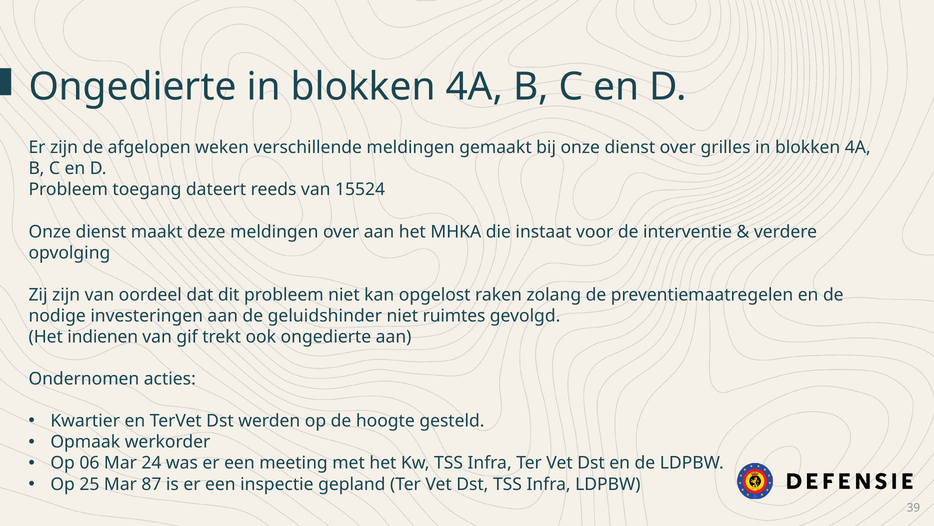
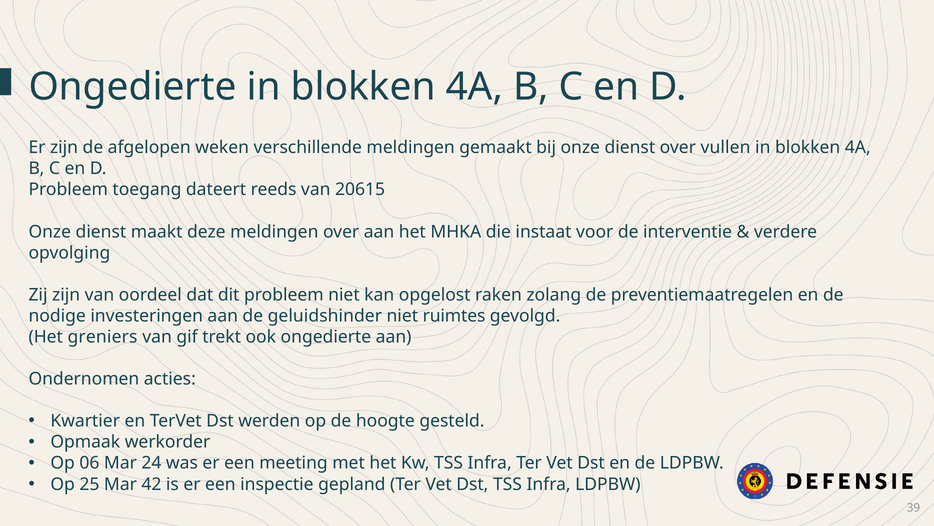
grilles: grilles -> vullen (726, 147)
15524: 15524 -> 20615 (360, 189)
indienen: indienen -> greniers (103, 337)
87: 87 -> 42 (151, 484)
